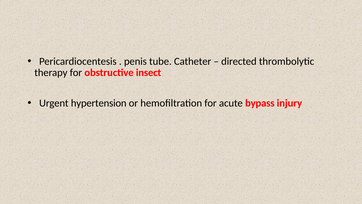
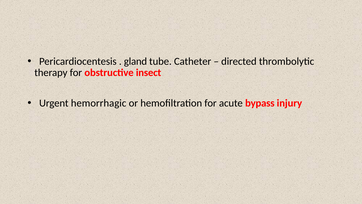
penis: penis -> gland (135, 61)
hypertension: hypertension -> hemorrhagic (99, 103)
